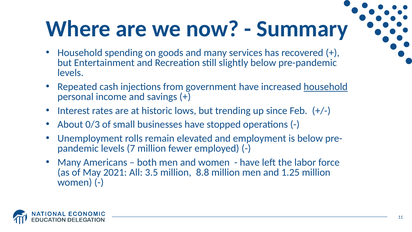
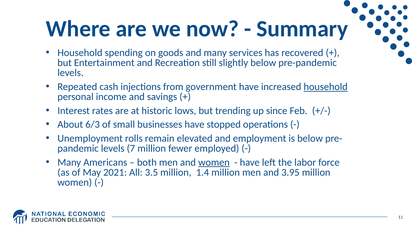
0/3: 0/3 -> 6/3 (93, 124)
women underline: none -> present (214, 162)
8.8: 8.8 -> 1.4 (203, 172)
1.25: 1.25 -> 3.95 (290, 172)
